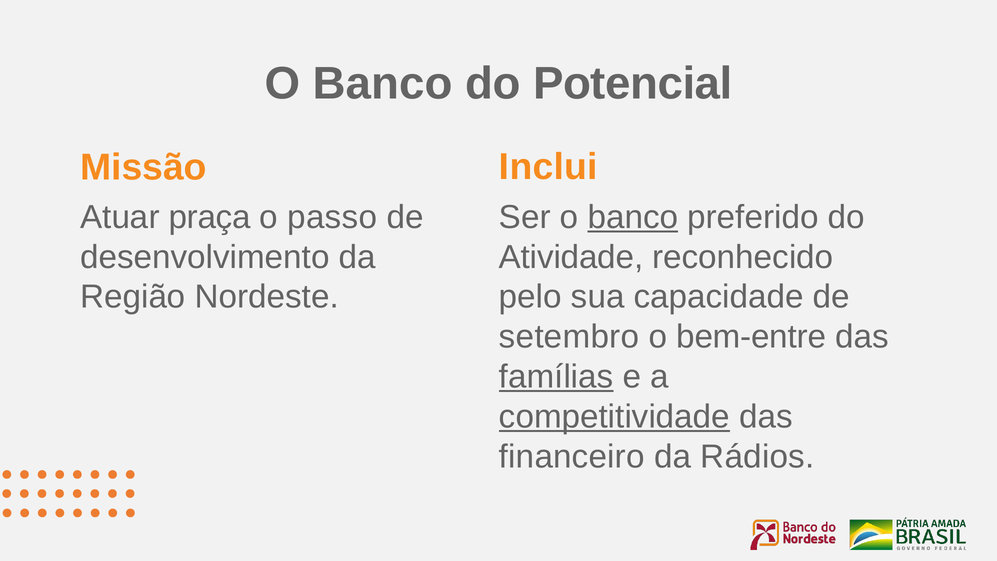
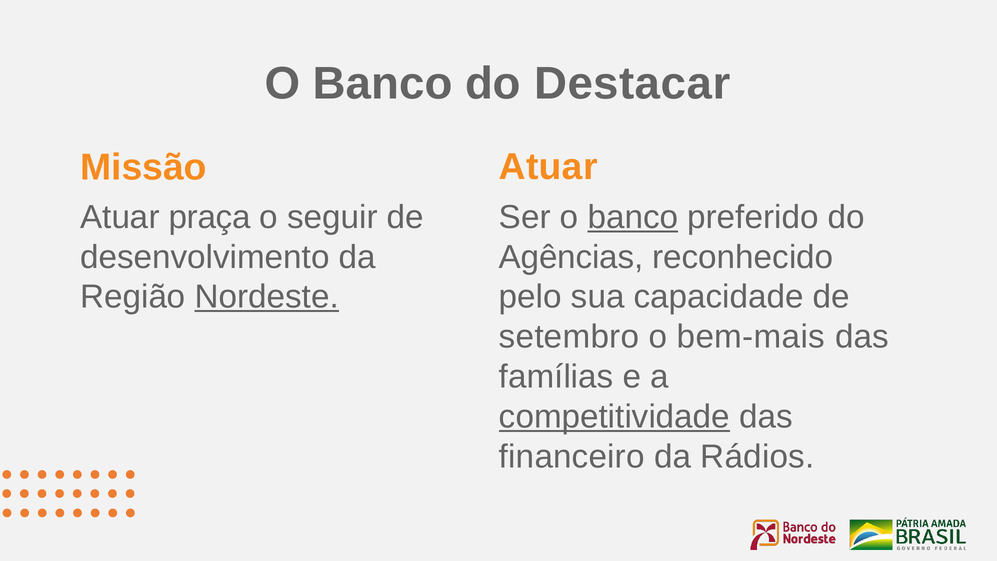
Potencial: Potencial -> Destacar (632, 84)
Missão Inclui: Inclui -> Atuar (548, 167)
passo: passo -> seguir (332, 217)
Atividade: Atividade -> Agências (571, 257)
Nordeste underline: none -> present (267, 297)
bem-entre: bem-entre -> bem-mais (751, 337)
famílias underline: present -> none (556, 377)
